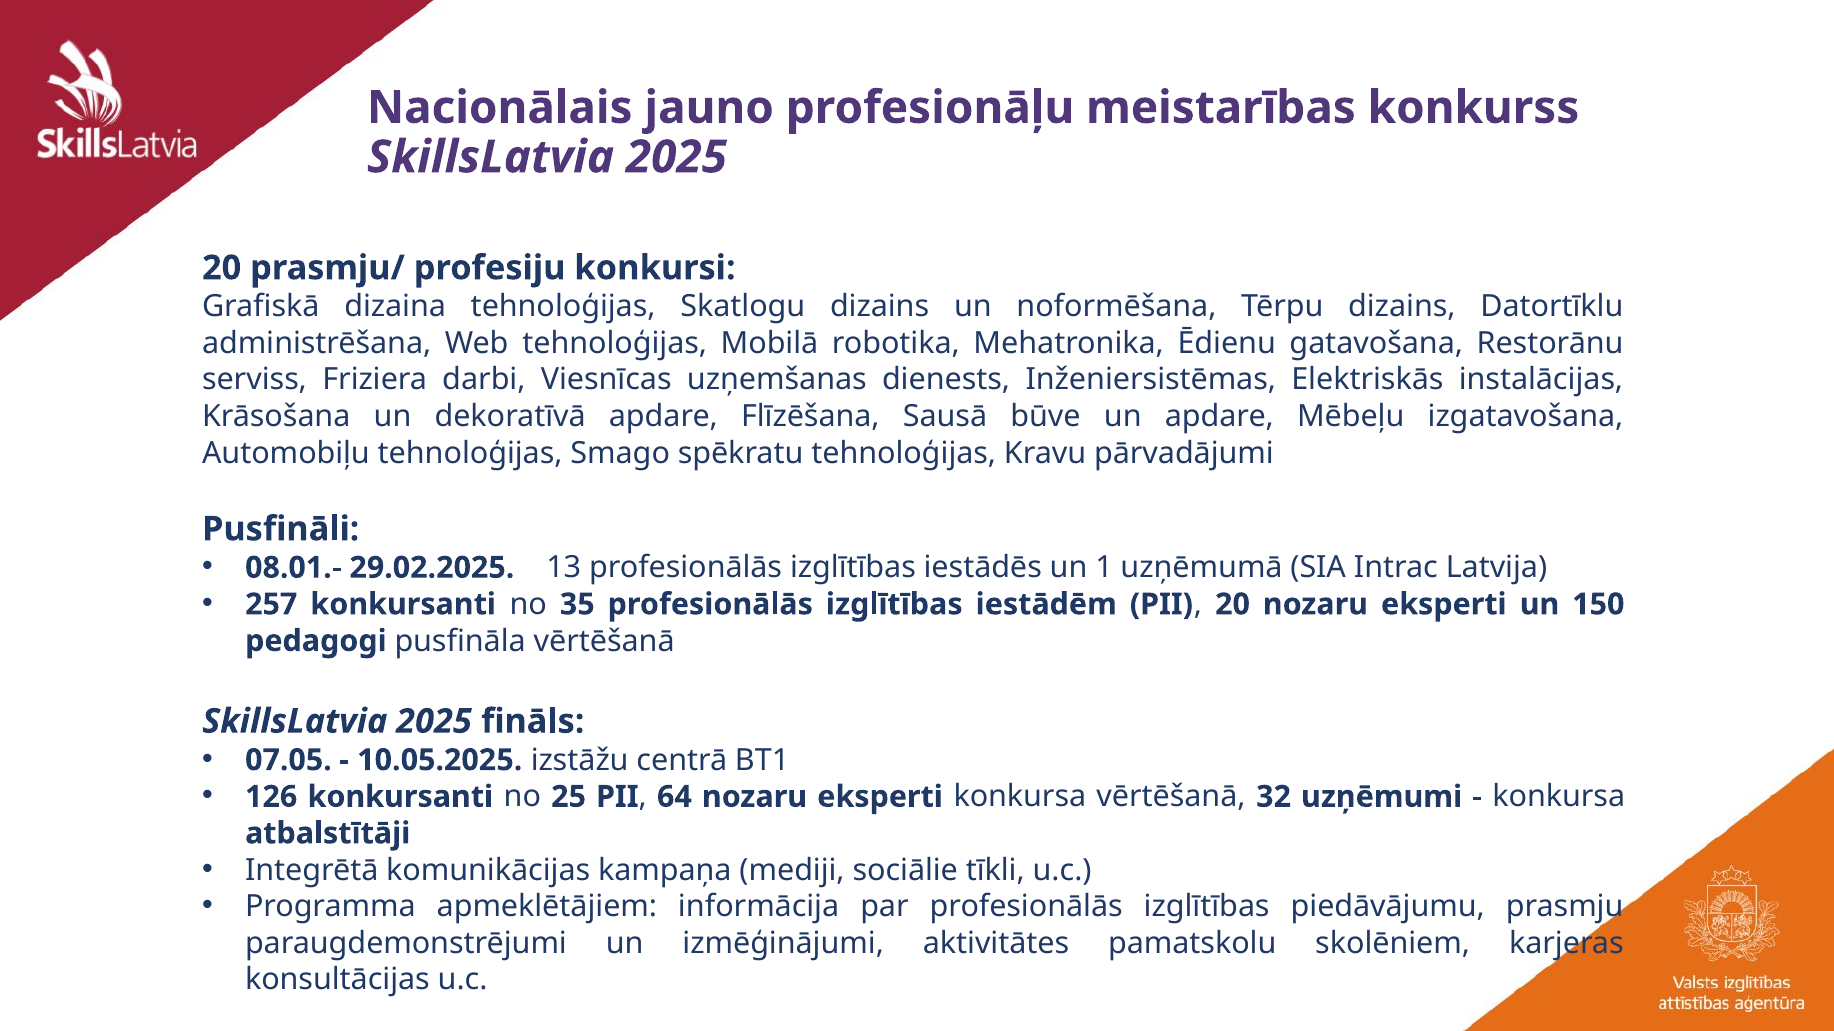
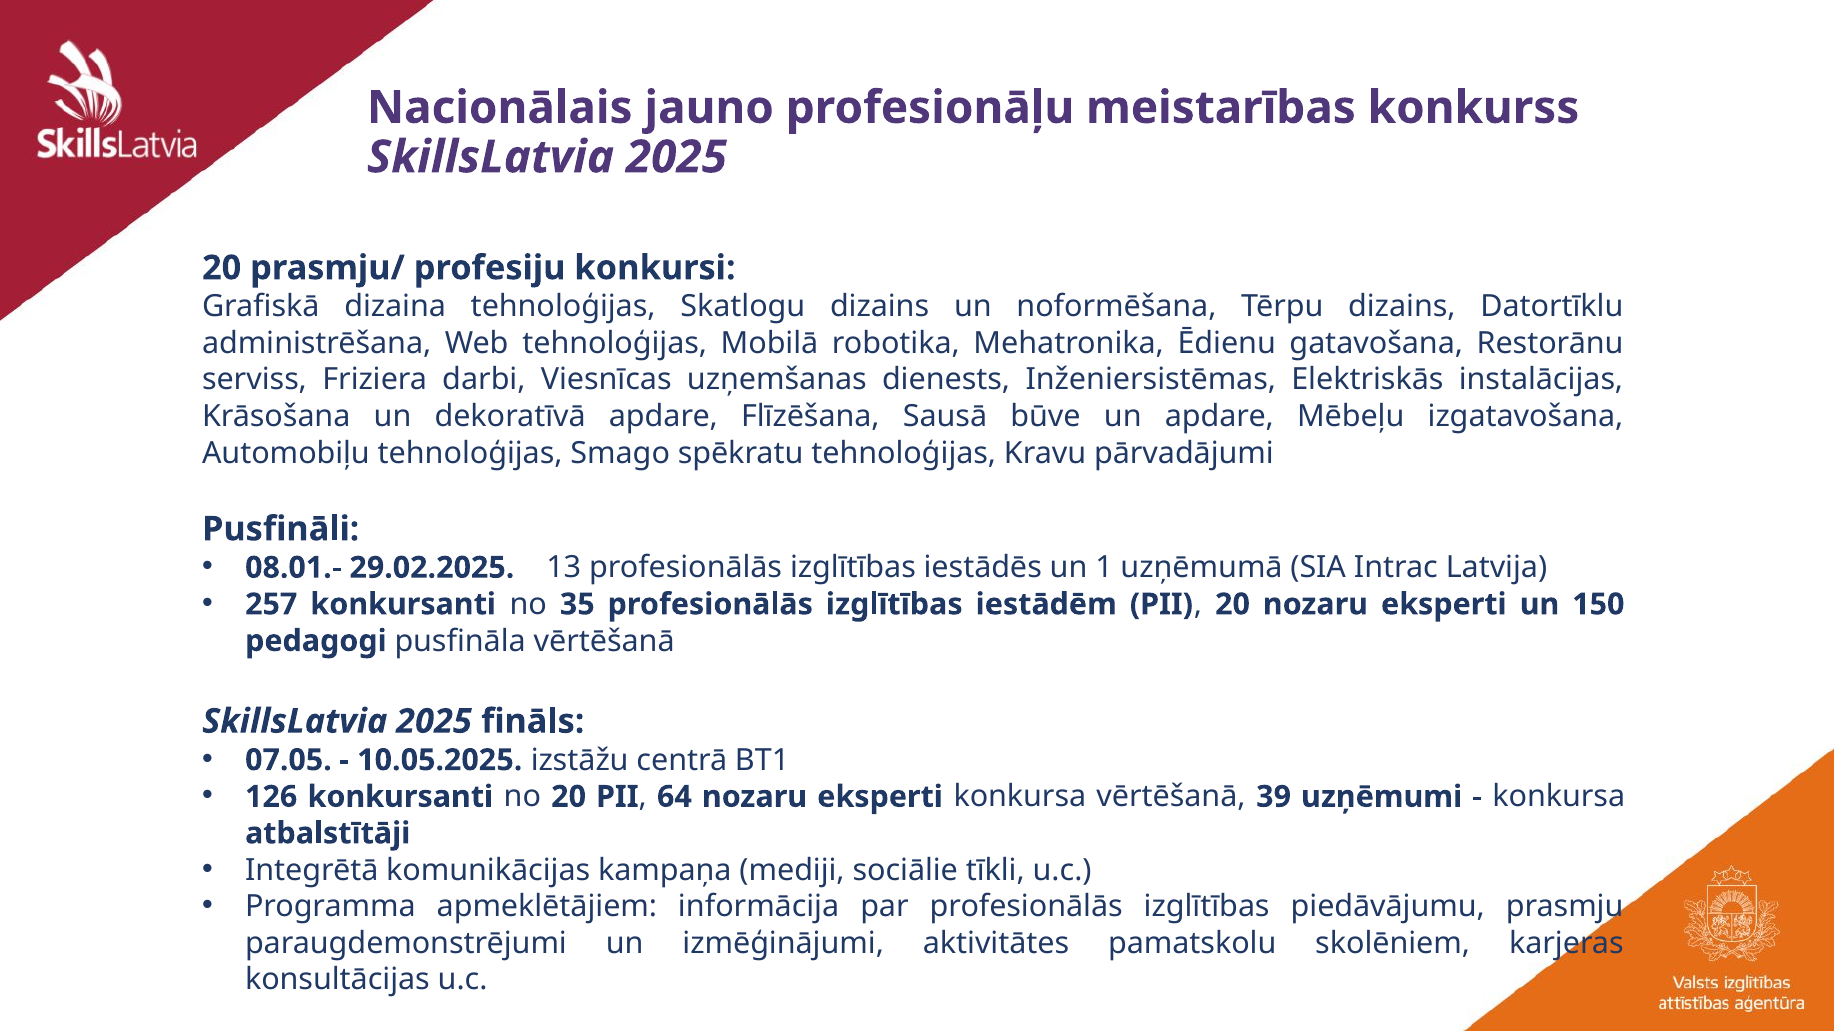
no 25: 25 -> 20 (569, 797)
32: 32 -> 39 (1274, 797)
